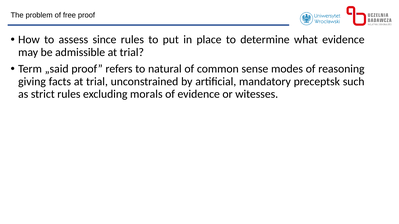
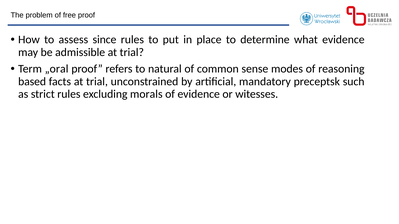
„said: „said -> „oral (57, 69)
giving: giving -> based (32, 82)
